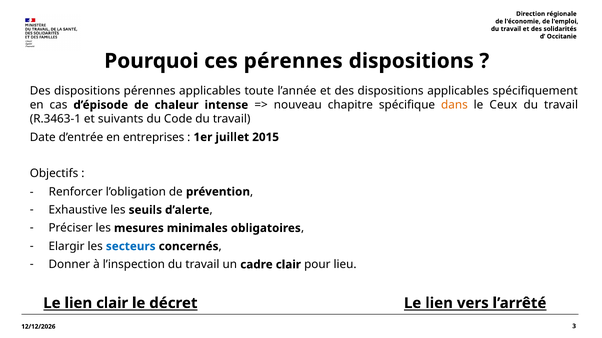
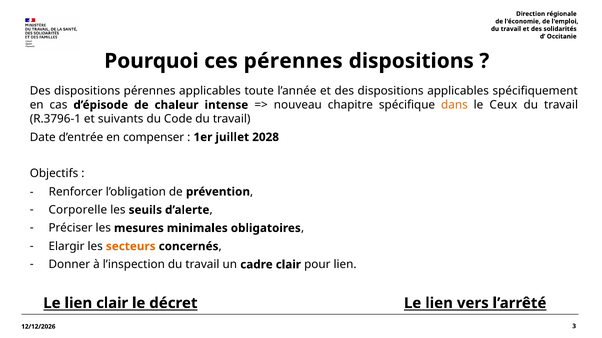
R.3463-1: R.3463-1 -> R.3796-1 (55, 119)
entreprises: entreprises -> compenser (154, 137)
2015: 2015 -> 2028 (266, 137)
Exhaustive: Exhaustive -> Corporelle (78, 210)
secteurs colour: blue -> orange (131, 247)
pour lieu: lieu -> lien (345, 265)
